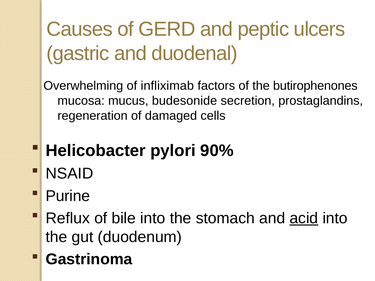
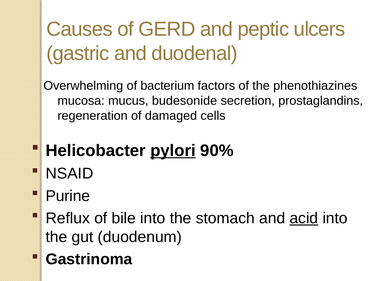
infliximab: infliximab -> bacterium (167, 86)
butirophenones: butirophenones -> phenothiazines (315, 86)
pylori underline: none -> present (173, 151)
